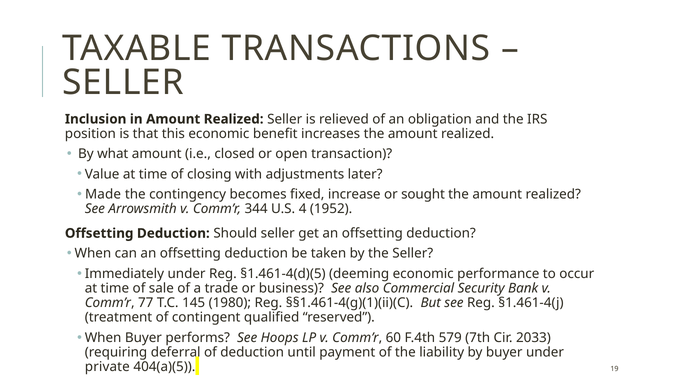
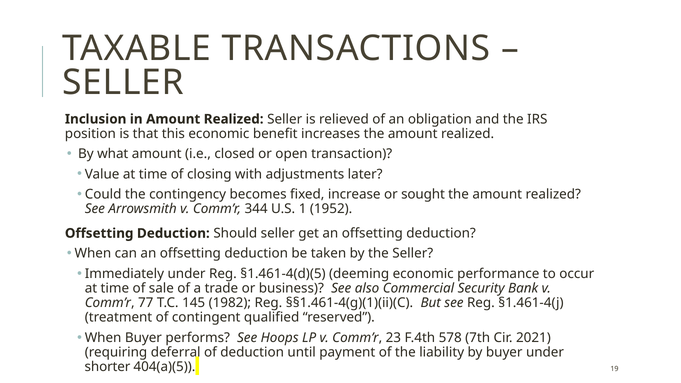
Made: Made -> Could (103, 194)
4: 4 -> 1 (303, 209)
1980: 1980 -> 1982 (230, 303)
60: 60 -> 23 (393, 338)
579: 579 -> 578 (450, 338)
2033: 2033 -> 2021 (533, 338)
private: private -> shorter (107, 367)
